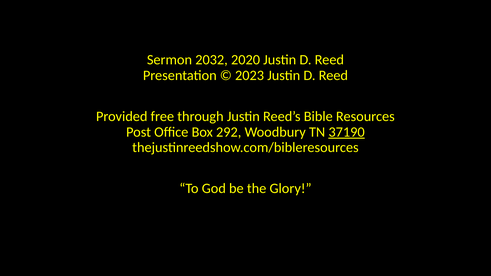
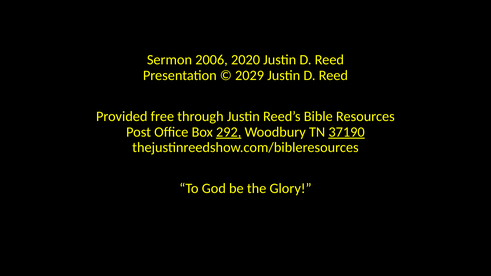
2032: 2032 -> 2006 (212, 60)
2023: 2023 -> 2029 (250, 75)
292 underline: none -> present (229, 132)
